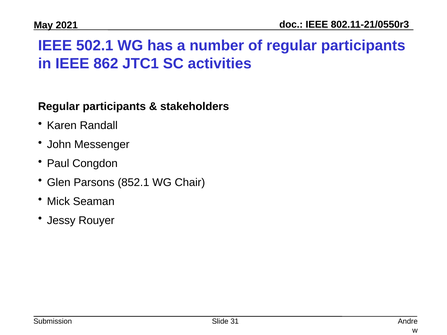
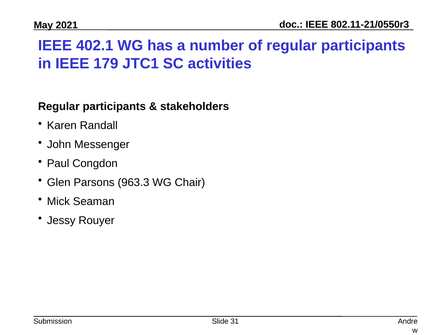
502.1: 502.1 -> 402.1 (95, 46)
862: 862 -> 179 (106, 64)
852.1: 852.1 -> 963.3 (133, 183)
